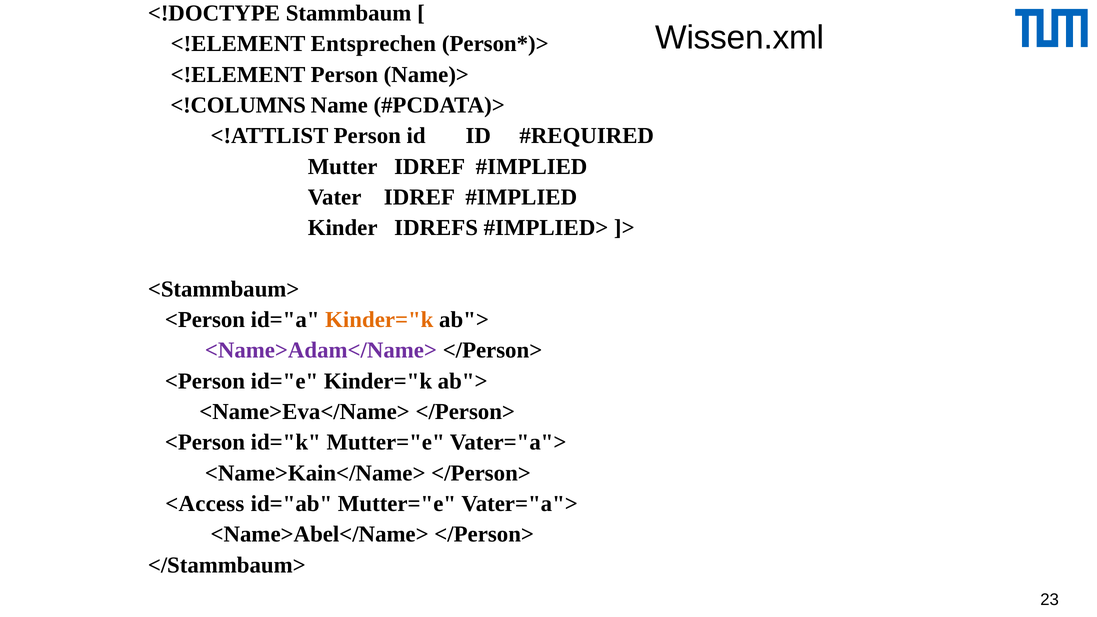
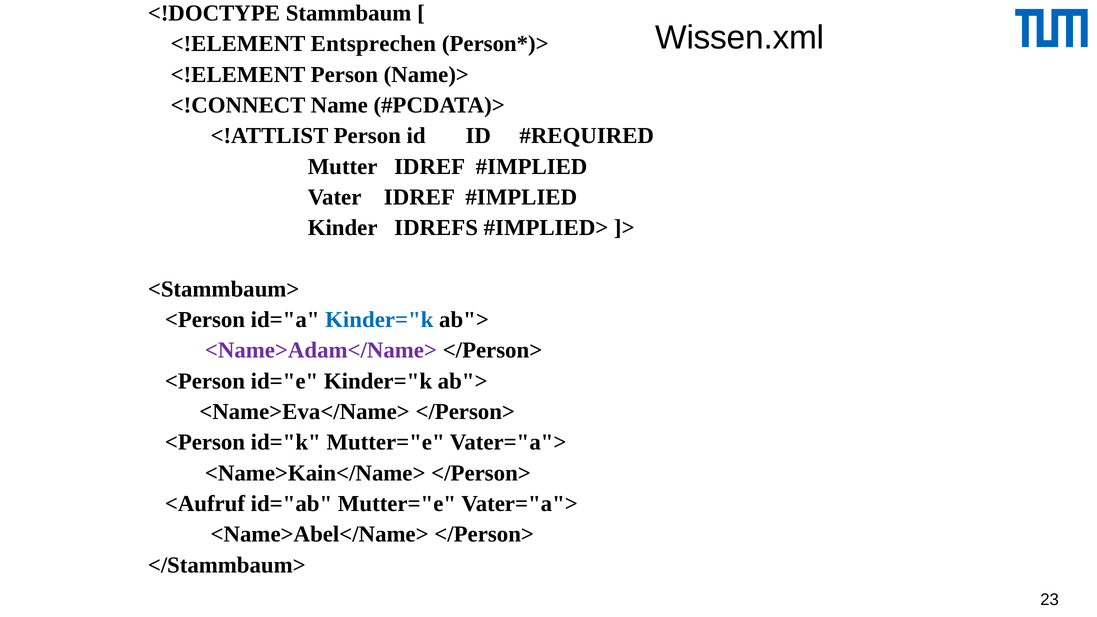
<!COLUMNS: <!COLUMNS -> <!CONNECT (238, 105)
Kinder="k colour: orange -> blue (379, 320)
<Access: <Access -> <Aufruf (205, 504)
